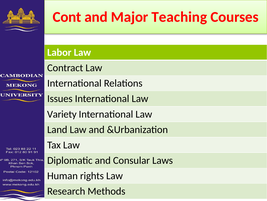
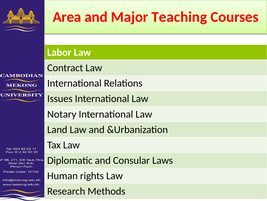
Cont: Cont -> Area (67, 17)
Variety: Variety -> Notary (62, 114)
